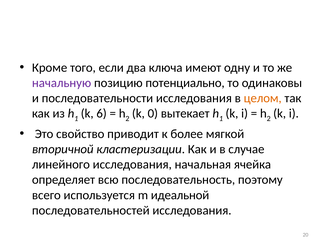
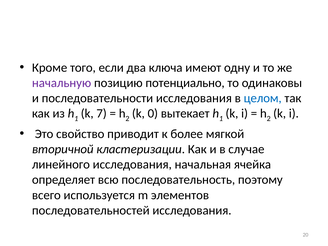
целом colour: orange -> blue (263, 98)
6: 6 -> 7 (102, 114)
идеальной: идеальной -> элементов (180, 195)
